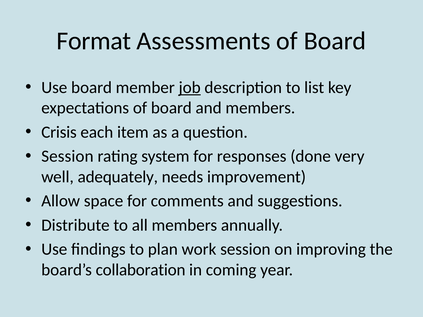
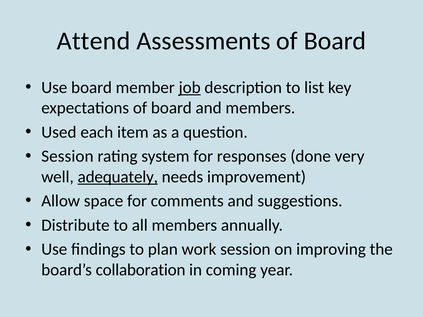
Format: Format -> Attend (94, 41)
Crisis: Crisis -> Used (59, 132)
adequately underline: none -> present (118, 177)
